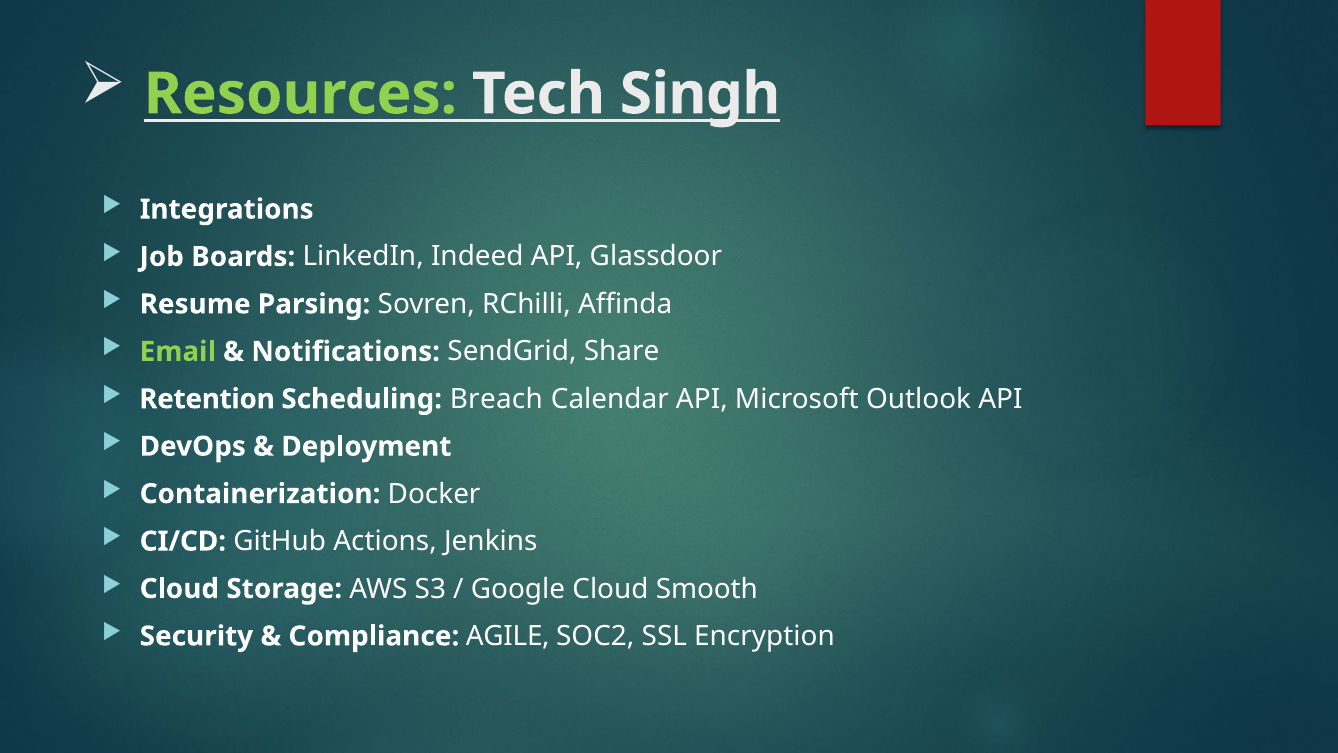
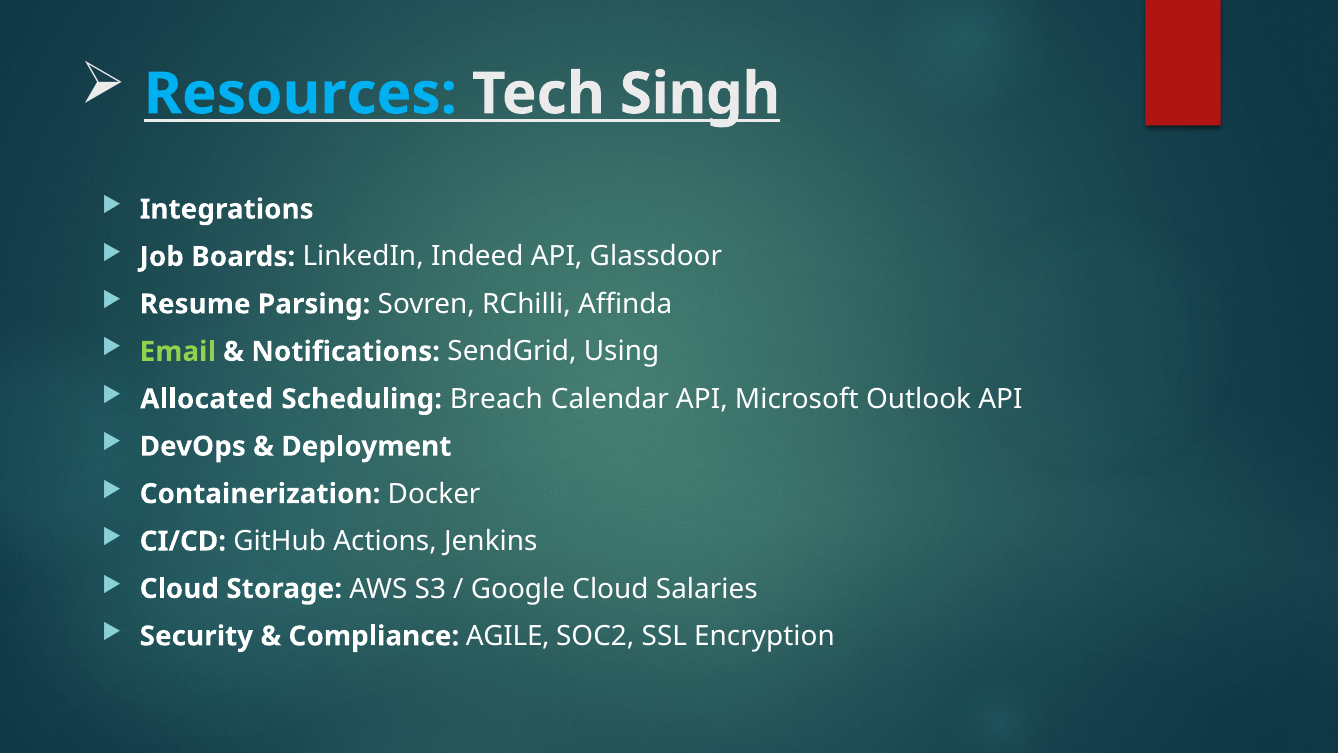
Resources colour: light green -> light blue (300, 94)
Share: Share -> Using (622, 351)
Retention: Retention -> Allocated (207, 399)
Smooth: Smooth -> Salaries (707, 589)
